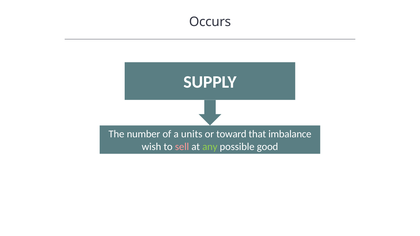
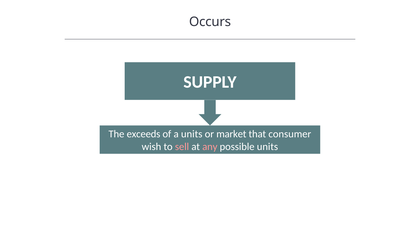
number: number -> exceeds (144, 134)
toward: toward -> market (231, 134)
imbalance: imbalance -> consumer (290, 134)
any colour: light green -> pink (210, 147)
possible good: good -> units (267, 147)
